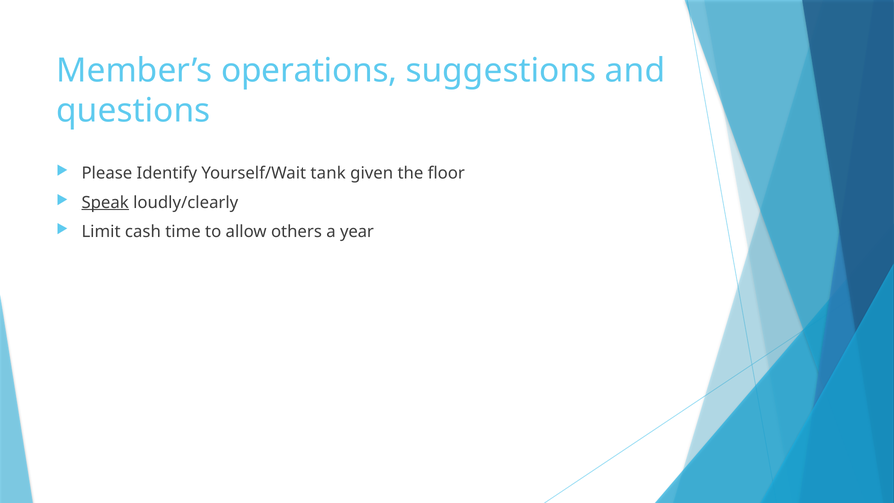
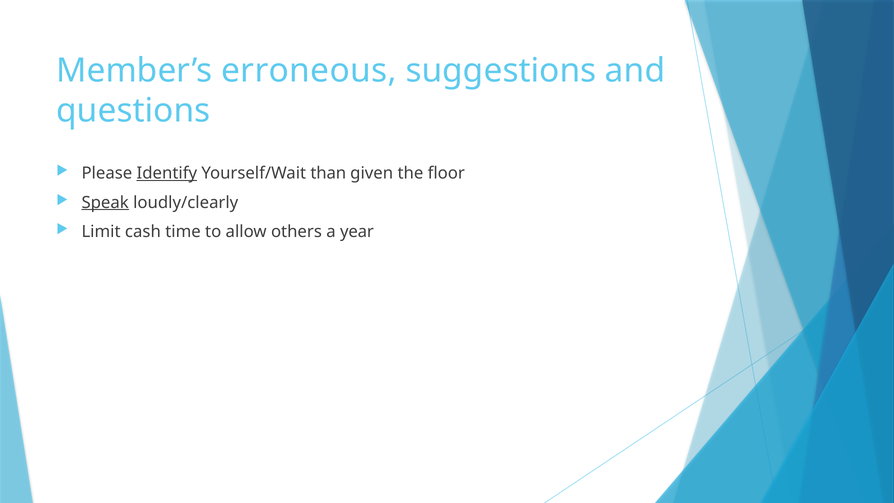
operations: operations -> erroneous (309, 71)
Identify underline: none -> present (167, 173)
tank: tank -> than (328, 173)
